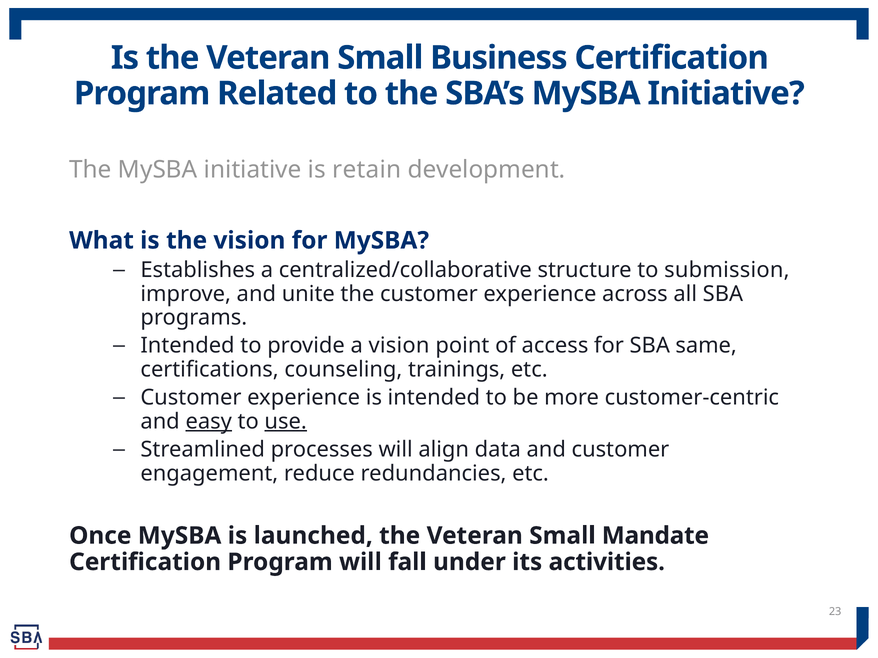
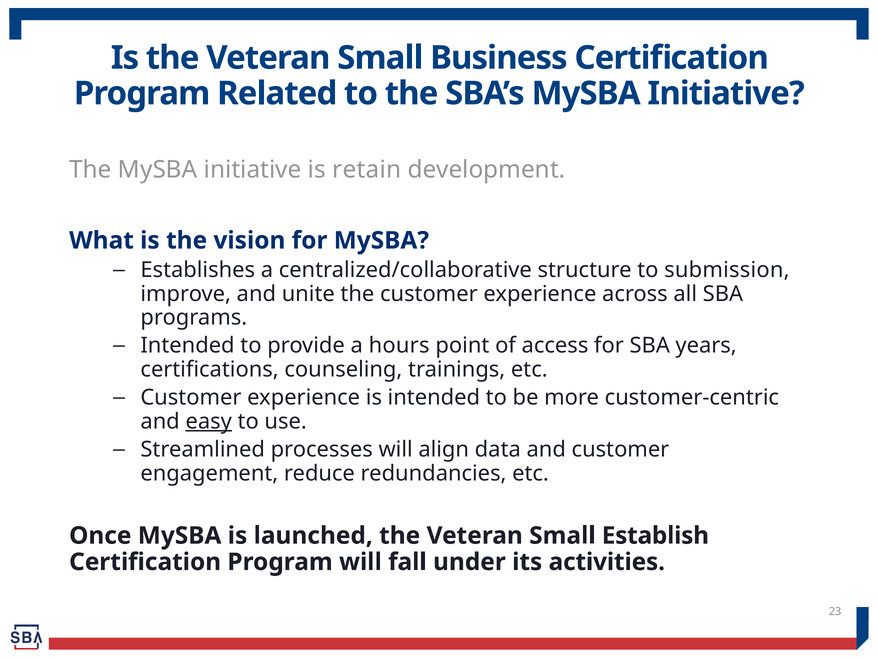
a vision: vision -> hours (399, 346)
same: same -> years (706, 346)
use underline: present -> none (286, 422)
Mandate: Mandate -> Establish (655, 536)
